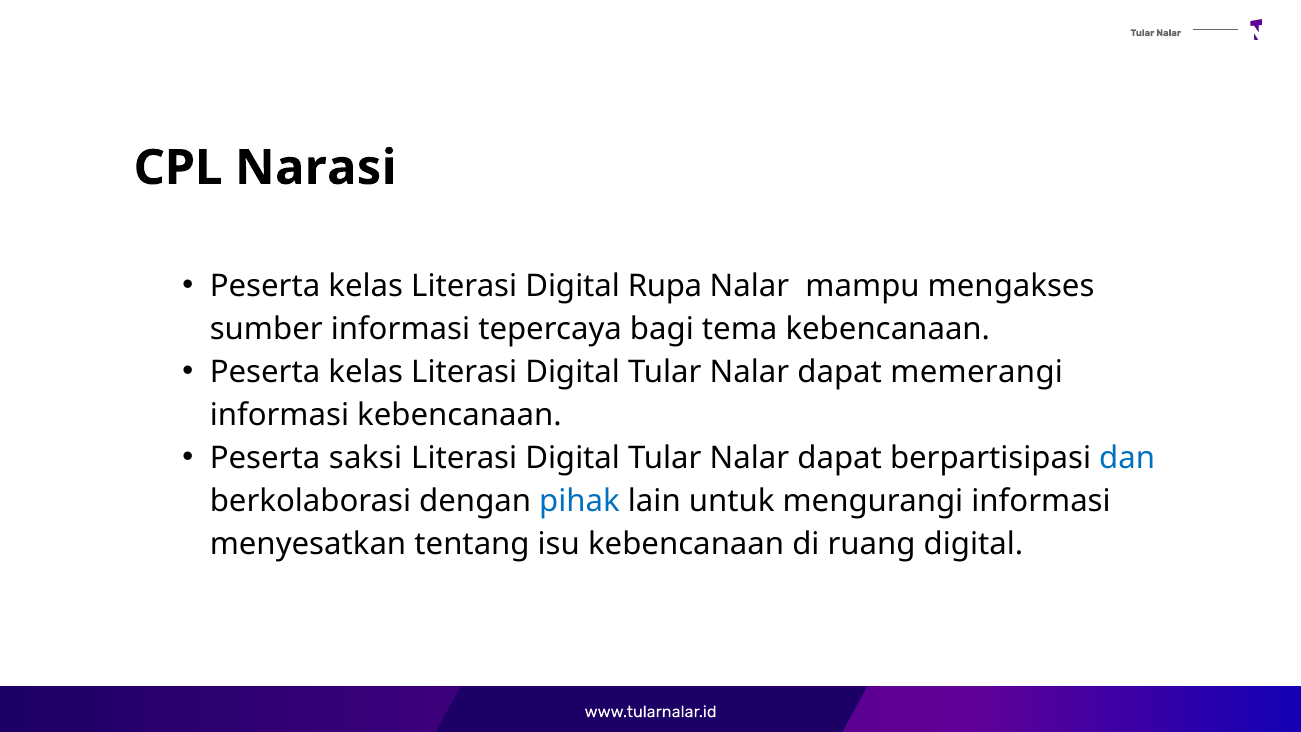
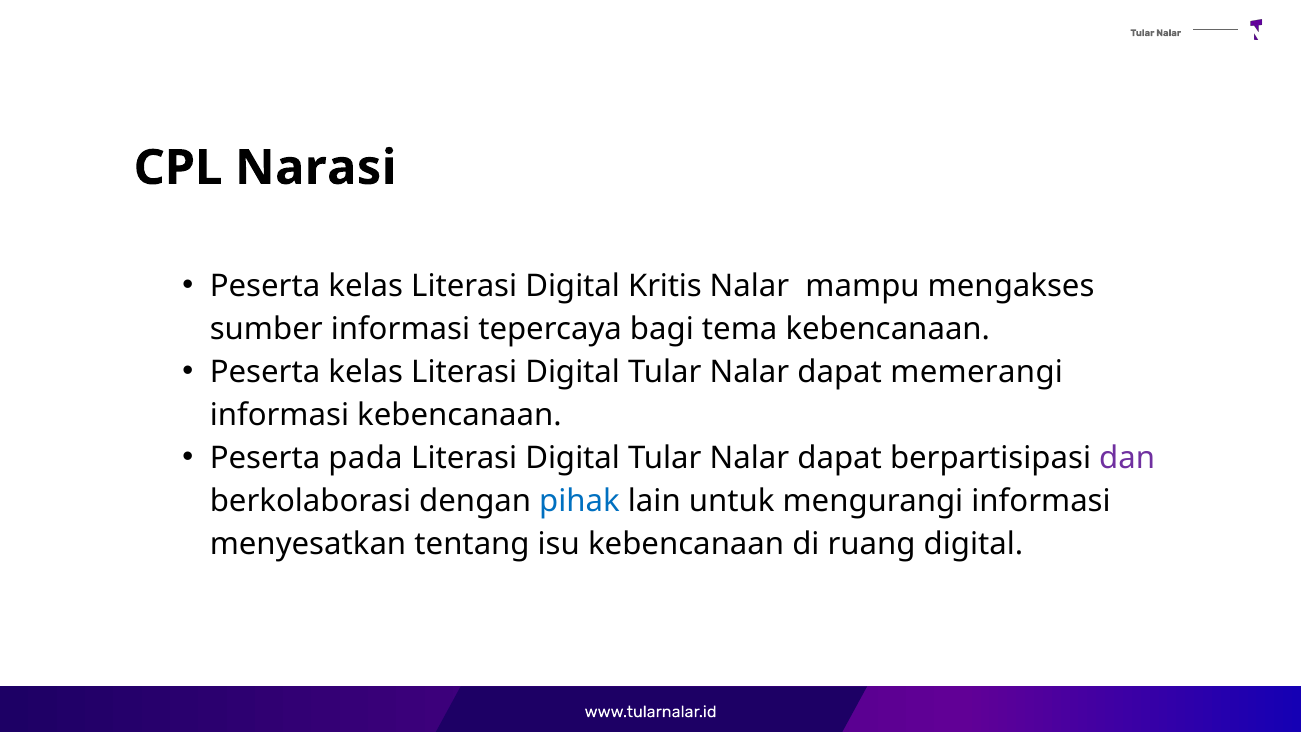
Rupa: Rupa -> Kritis (665, 286)
saksi: saksi -> pada (366, 458)
dan colour: blue -> purple (1127, 458)
